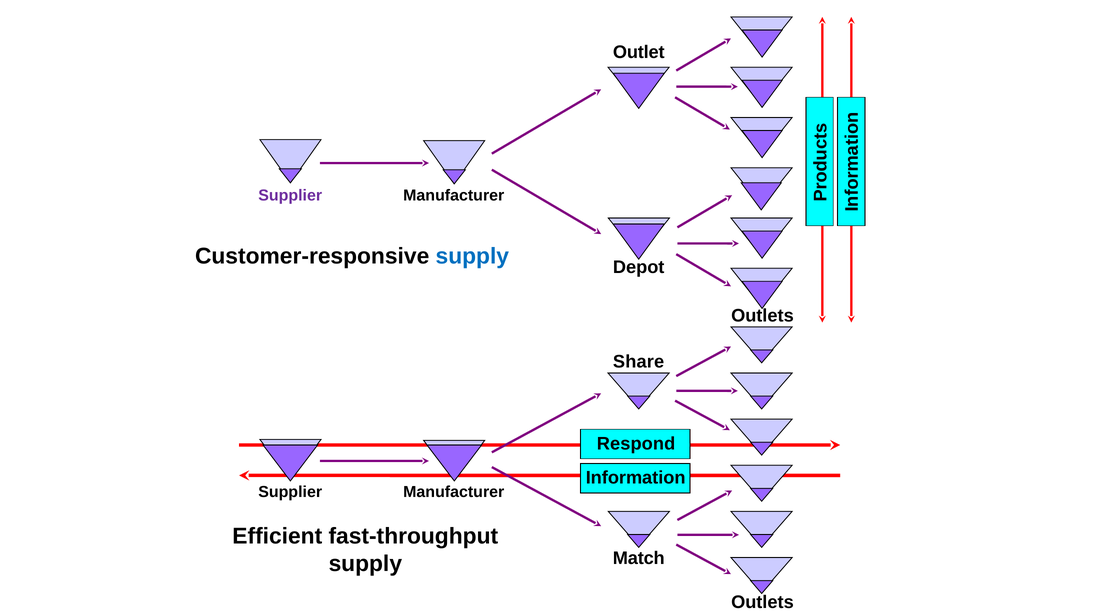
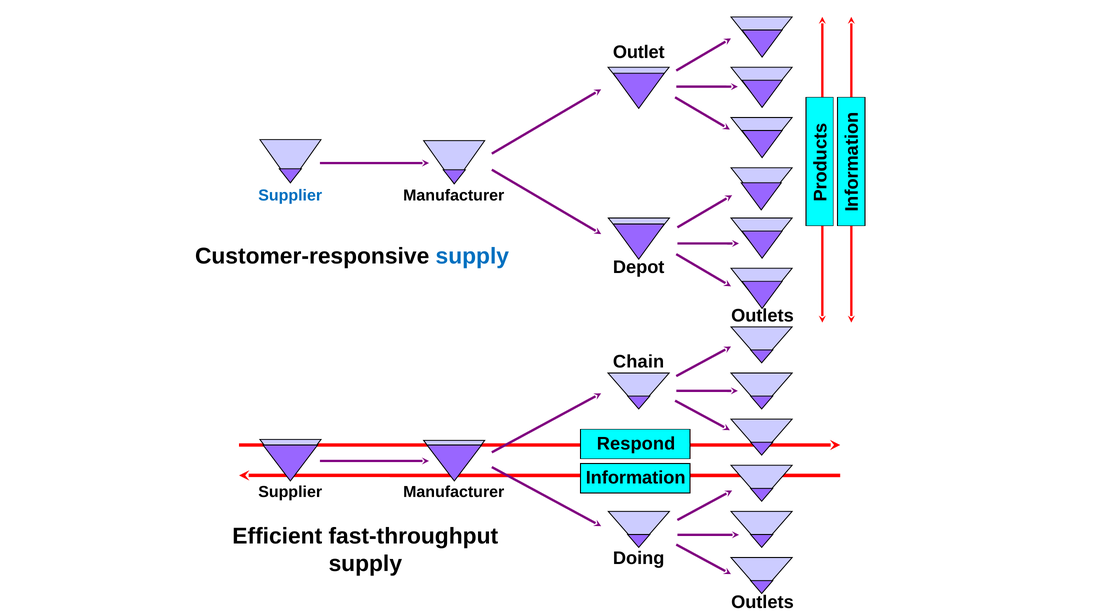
Supplier colour: purple -> blue (290, 195)
Share: Share -> Chain (639, 361)
Match: Match -> Doing (639, 558)
